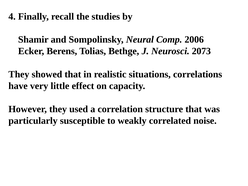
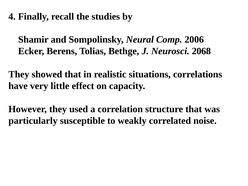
2073: 2073 -> 2068 (201, 51)
